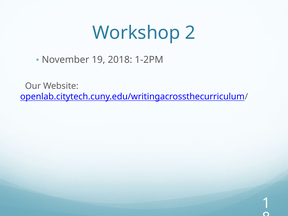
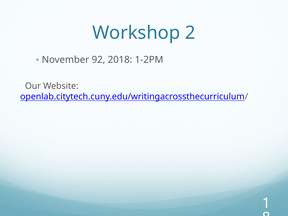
19: 19 -> 92 (98, 60)
